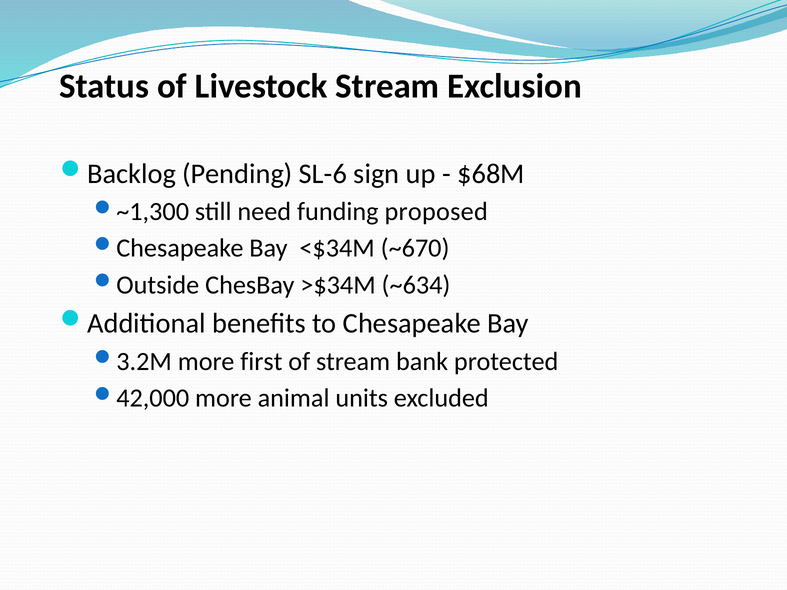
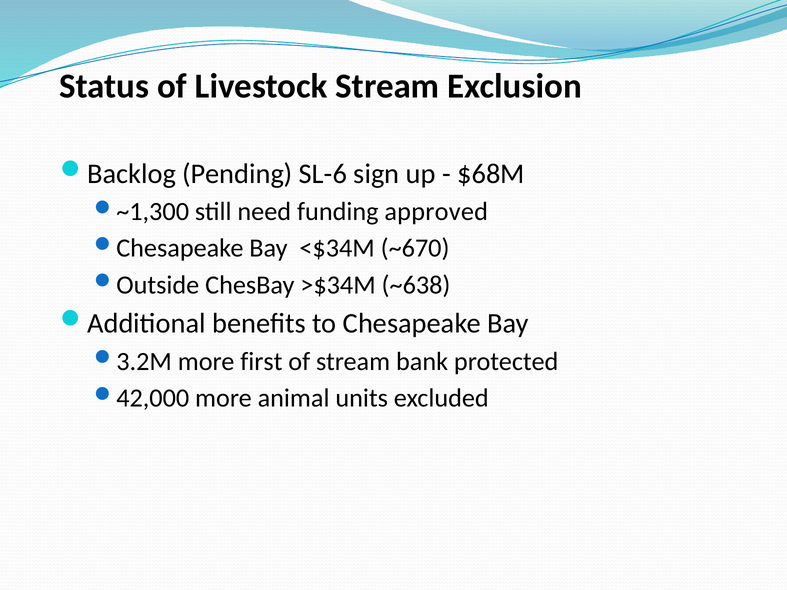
proposed: proposed -> approved (436, 212)
~634: ~634 -> ~638 (416, 285)
